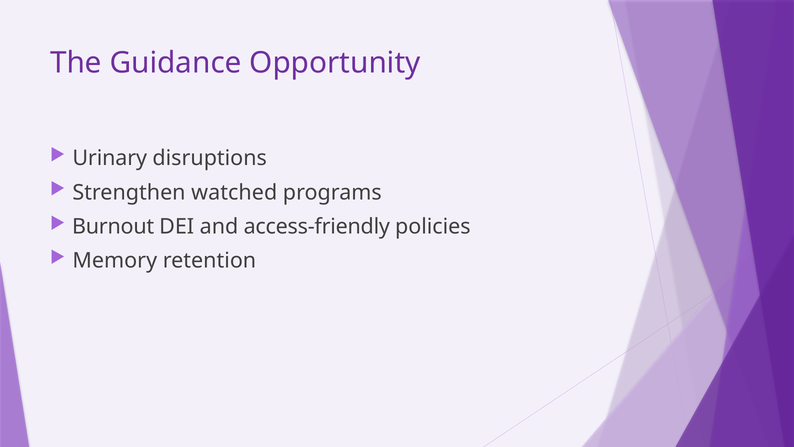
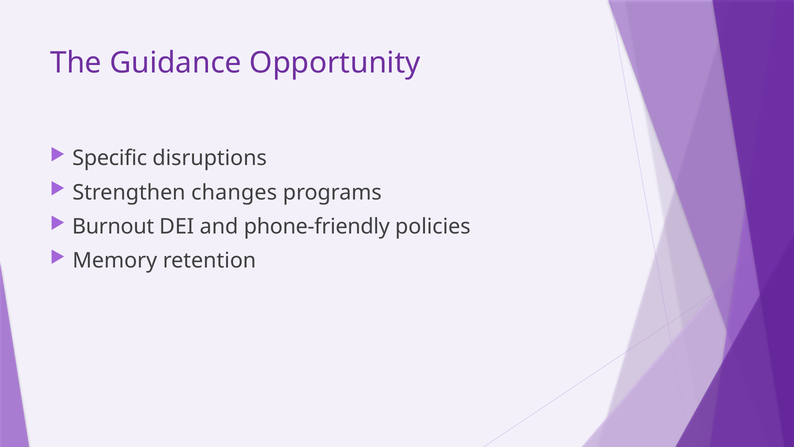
Urinary: Urinary -> Specific (110, 158)
watched: watched -> changes (234, 192)
access-friendly: access-friendly -> phone-friendly (317, 226)
